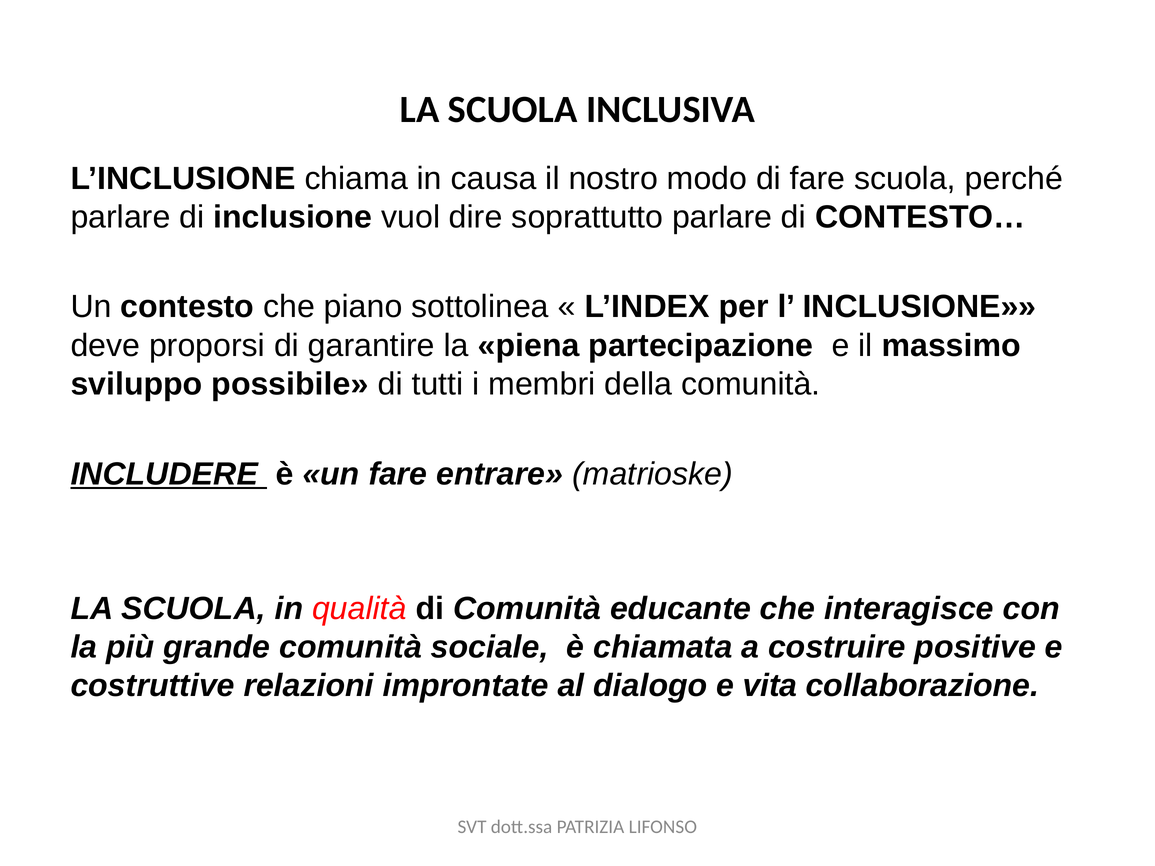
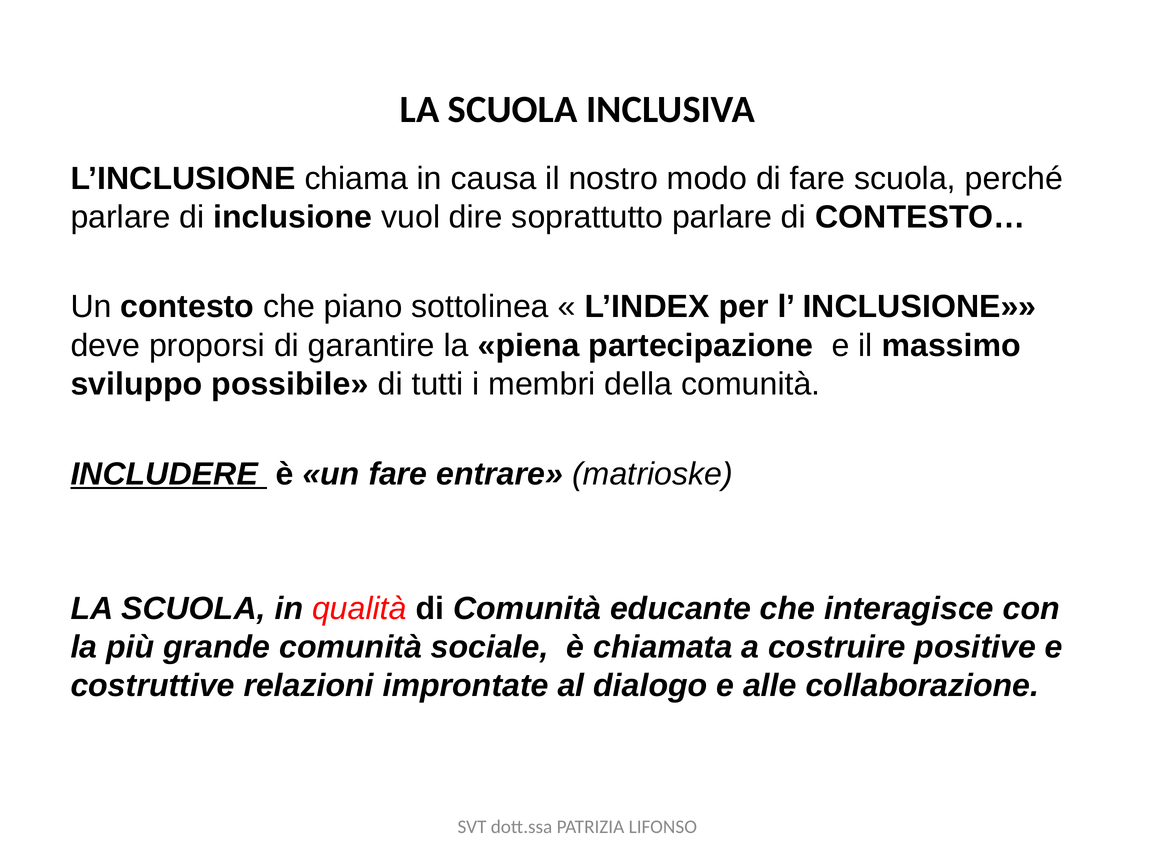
vita: vita -> alle (770, 686)
